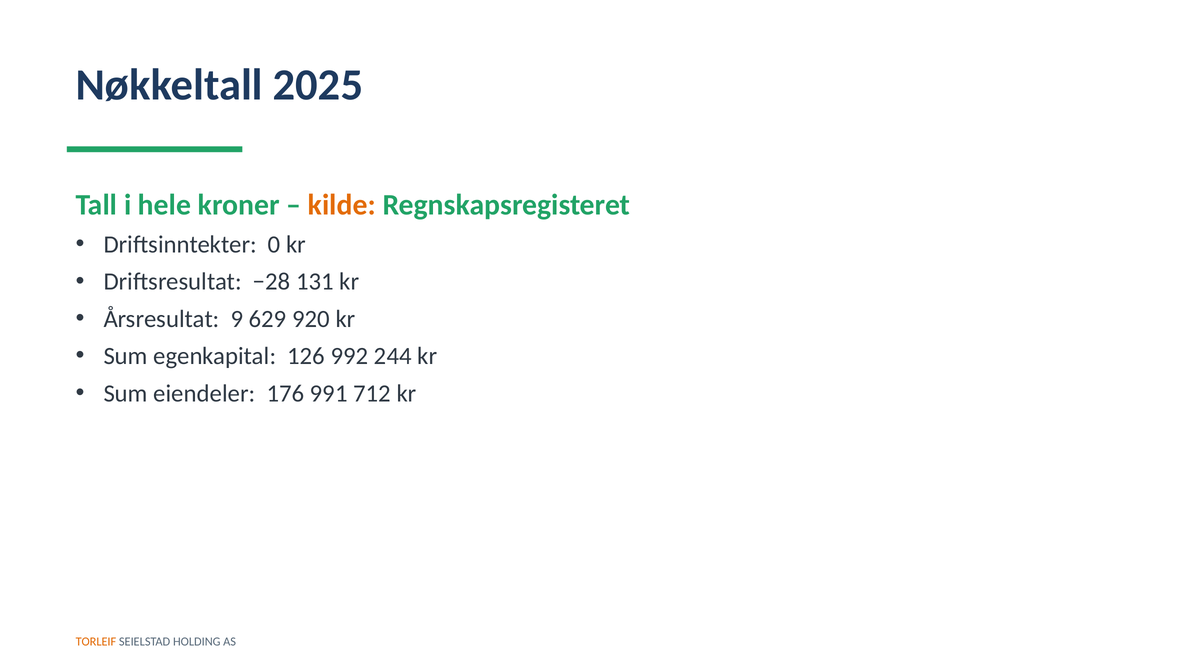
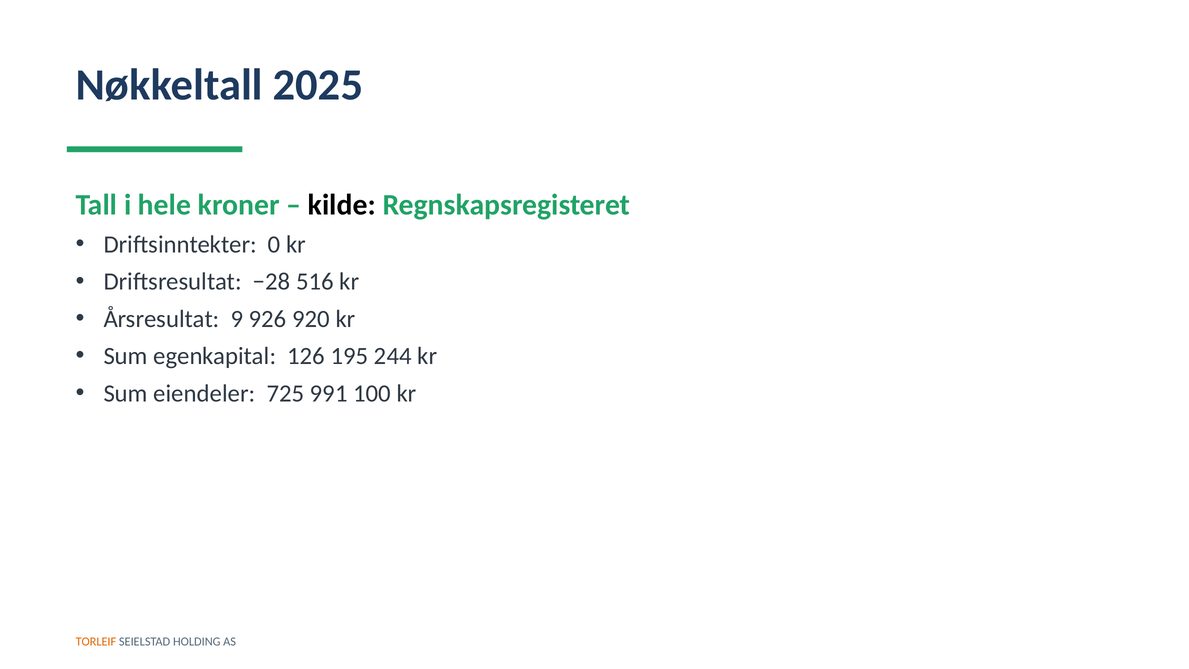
kilde colour: orange -> black (342, 205)
131: 131 -> 516 (315, 282)
629: 629 -> 926 (268, 319)
992: 992 -> 195 (349, 356)
176: 176 -> 725 (285, 393)
712: 712 -> 100 (372, 393)
